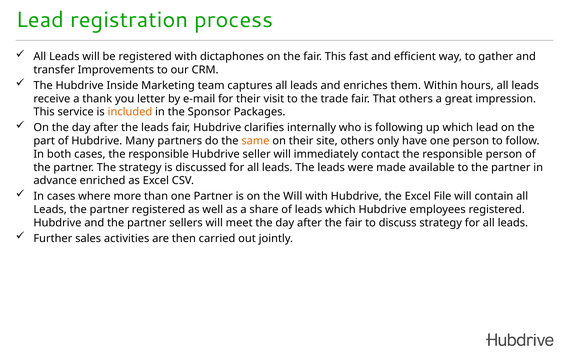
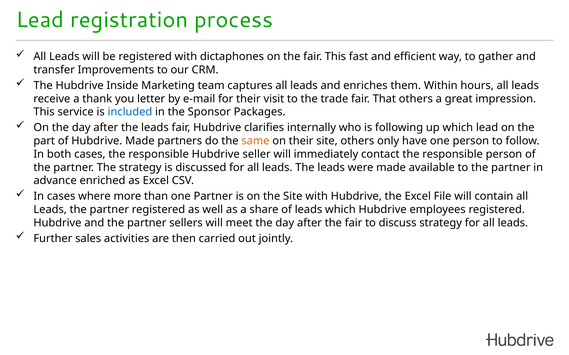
included colour: orange -> blue (130, 112)
Hubdrive Many: Many -> Made (140, 141)
the Will: Will -> Site (293, 197)
